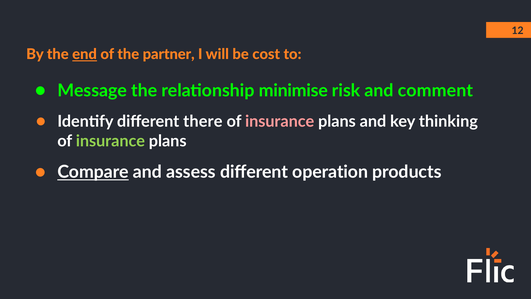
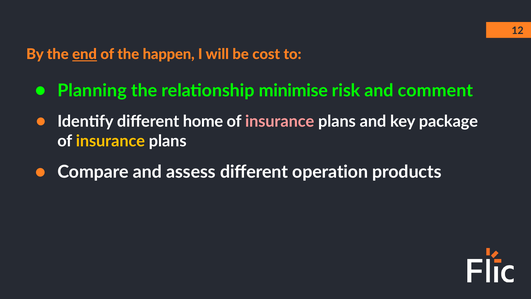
partner: partner -> happen (169, 54)
Message: Message -> Planning (92, 91)
there: there -> home (203, 121)
thinking: thinking -> package (448, 121)
insurance colour: light green -> yellow (110, 141)
Compare underline: present -> none (93, 172)
